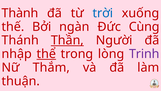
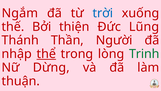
Thành: Thành -> Ngắm (20, 13)
ngàn: ngàn -> thiện (74, 27)
Cùng: Cùng -> Lũng (144, 27)
Thần underline: present -> none (67, 40)
Trinh colour: purple -> green (144, 54)
Thắm: Thắm -> Dừng (51, 67)
